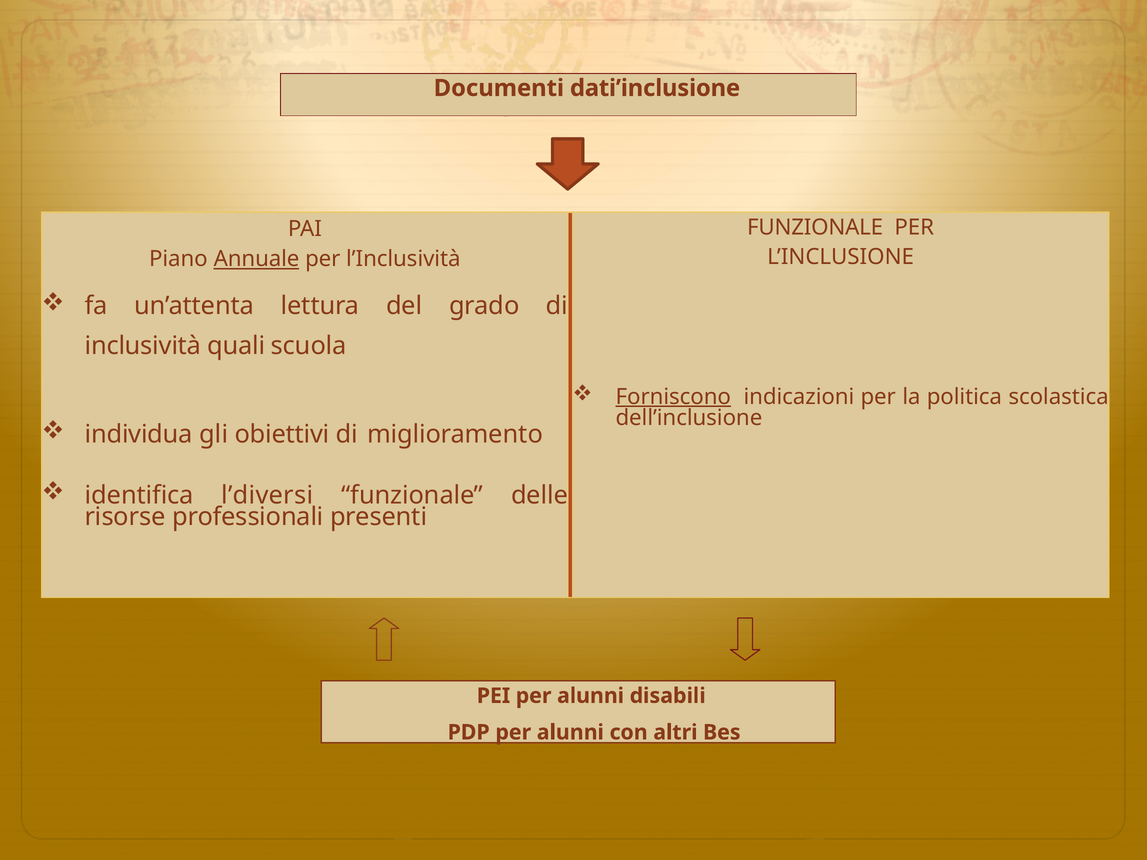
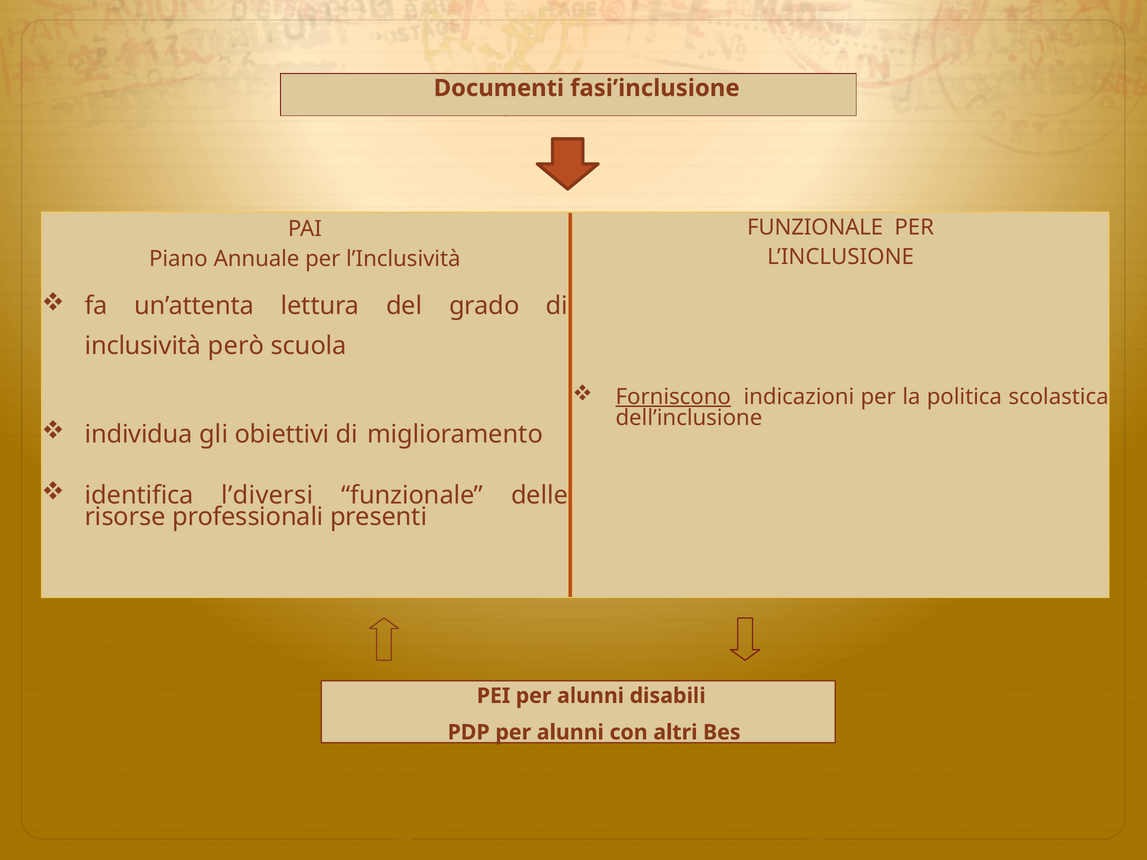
dati’inclusione: dati’inclusione -> fasi’inclusione (655, 88)
Annuale underline: present -> none (257, 259)
quali: quali -> però (236, 346)
